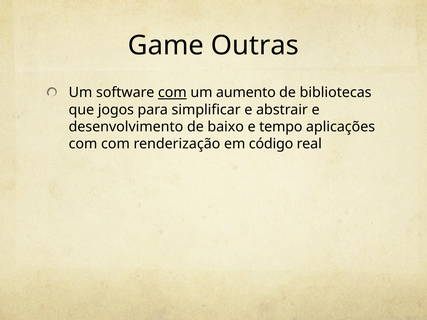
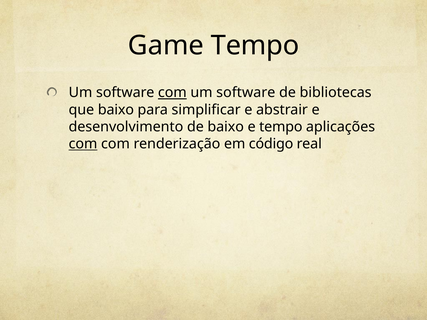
Game Outras: Outras -> Tempo (255, 46)
aumento: aumento -> software (246, 93)
que jogos: jogos -> baixo (116, 110)
com underline: none -> present (83, 144)
